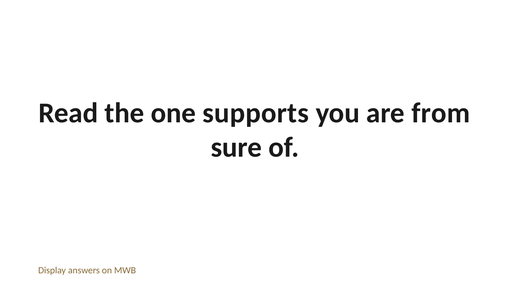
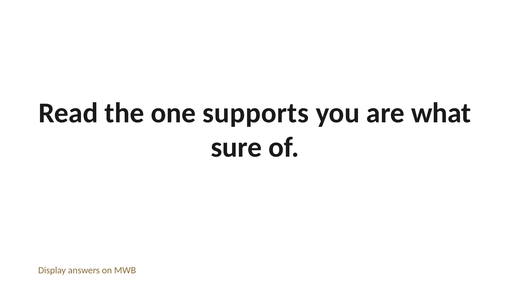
from: from -> what (441, 113)
